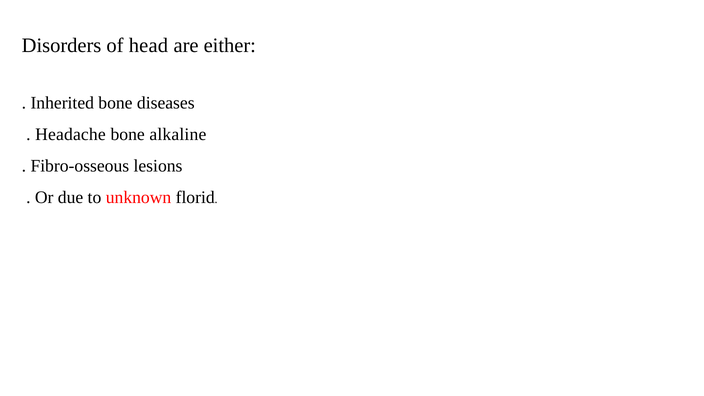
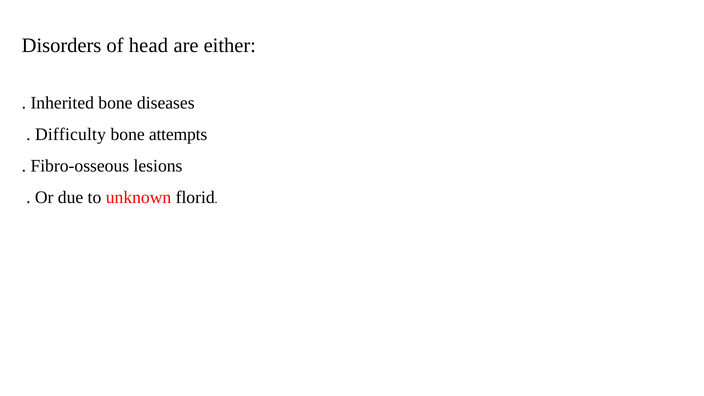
Headache: Headache -> Difficulty (70, 134)
alkaline: alkaline -> attempts (178, 134)
